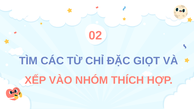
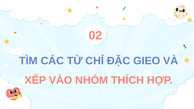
GIỌT: GIỌT -> GIEO (147, 61)
